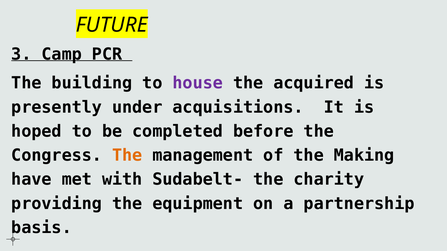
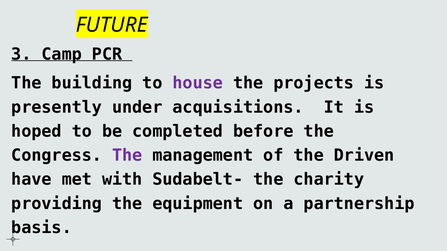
acquired: acquired -> projects (314, 83)
The colour: orange -> purple (127, 156)
Making: Making -> Driven (364, 156)
